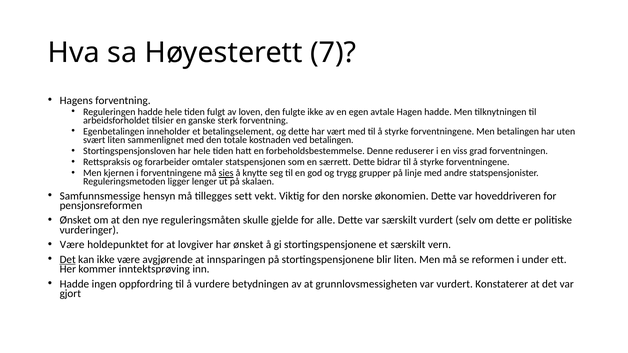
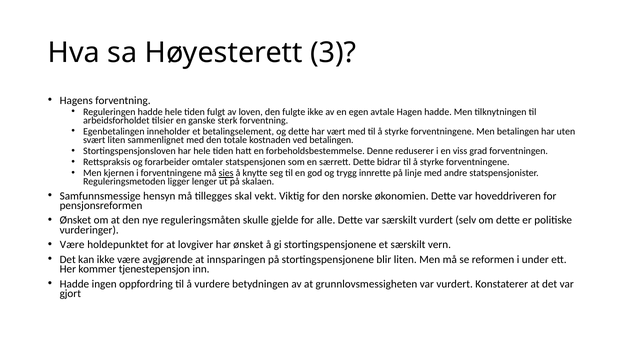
7: 7 -> 3 (333, 53)
grupper: grupper -> innrette (375, 173)
sett: sett -> skal (243, 196)
Det underline: present -> none (68, 260)
inntektsprøving: inntektsprøving -> tjenestepensjon (154, 269)
